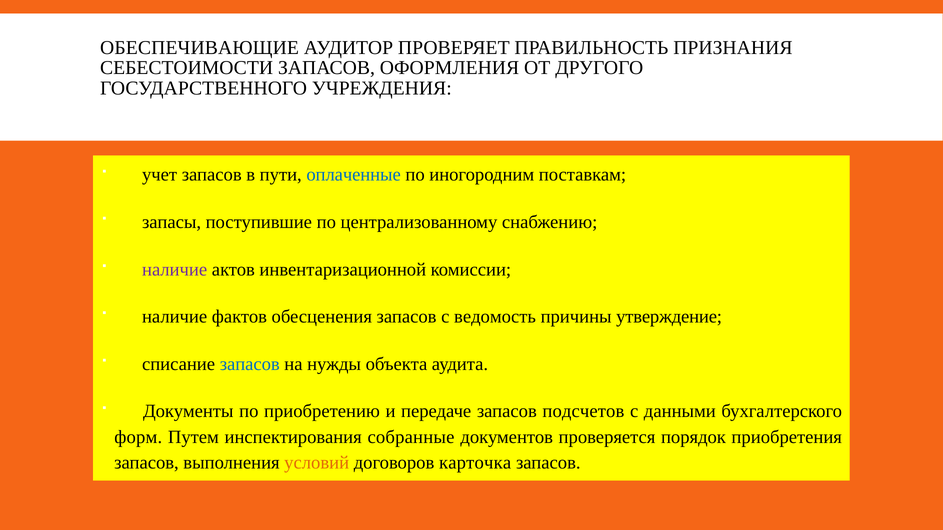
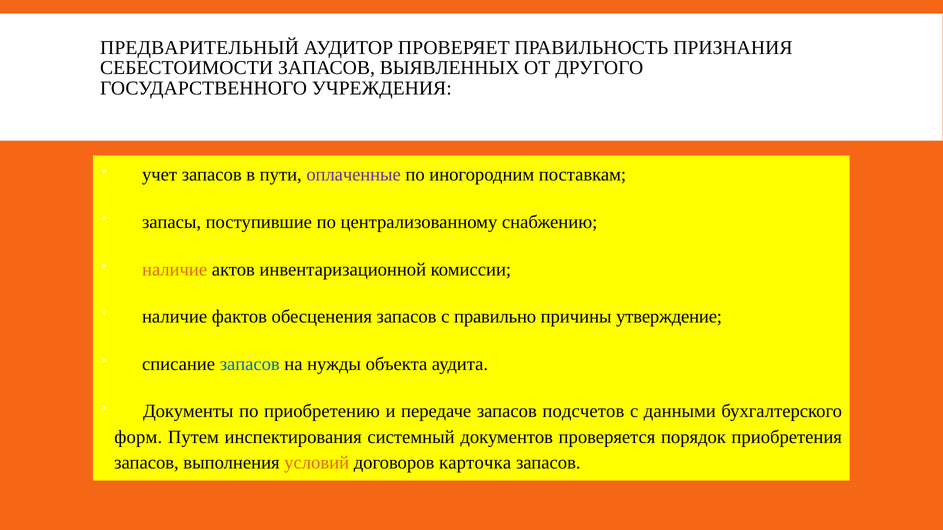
ОБЕСПЕЧИВАЮЩИЕ: ОБЕСПЕЧИВАЮЩИЕ -> ПРЕДВАРИТЕЛЬНЫЙ (200, 48)
ОФОРМЛЕНИЯ: ОФОРМЛЕНИЯ -> ВЫЯВЛЕННЫХ (450, 68)
оплаченные colour: blue -> purple (354, 175)
наличие colour: purple -> orange (175, 270)
ведомость: ведомость -> правильно (495, 317)
собранные: собранные -> системный (411, 437)
